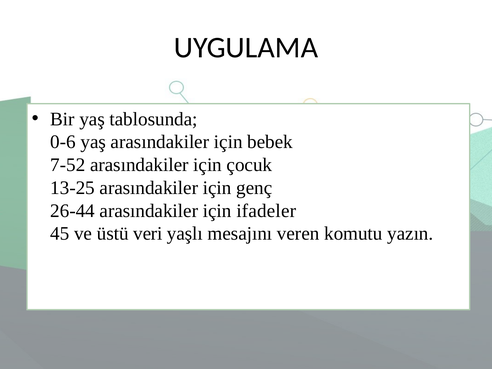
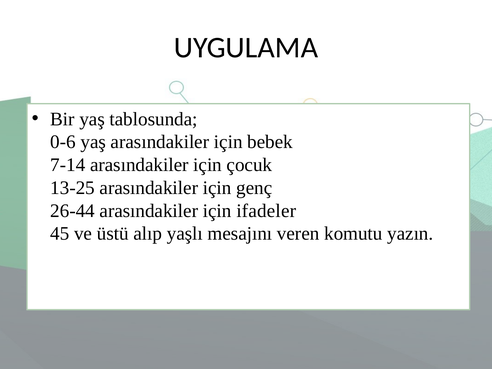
7-52: 7-52 -> 7-14 (68, 165)
veri: veri -> alıp (148, 234)
